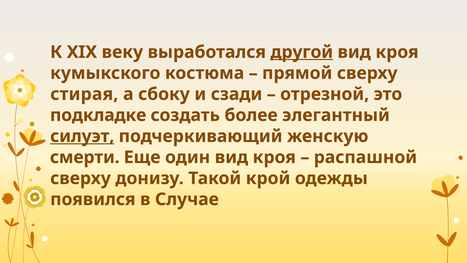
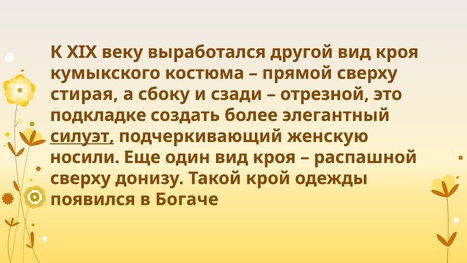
другой underline: present -> none (302, 52)
смерти: смерти -> носили (85, 157)
Случае: Случае -> Богаче (187, 199)
